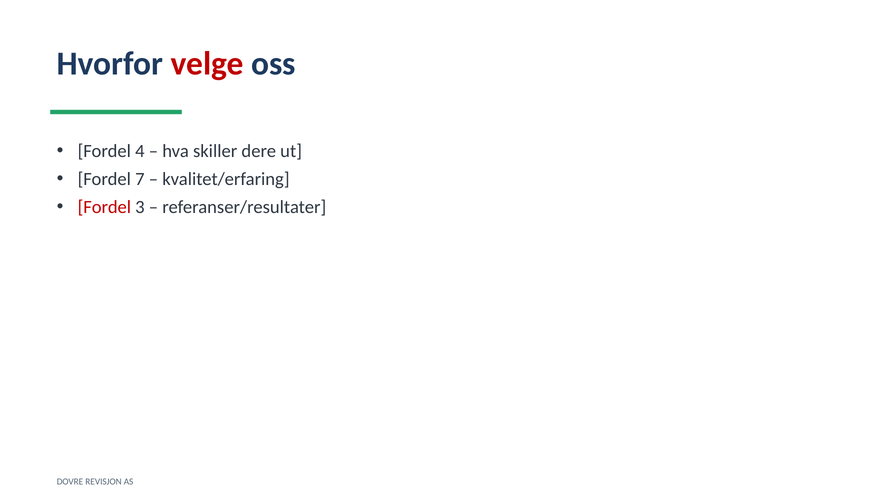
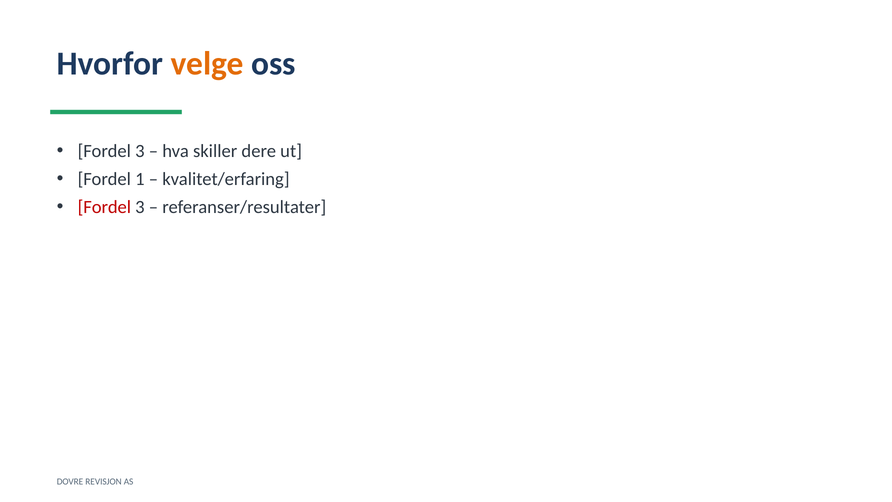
velge colour: red -> orange (207, 64)
4: 4 -> 3 (140, 151)
7: 7 -> 1 (140, 179)
